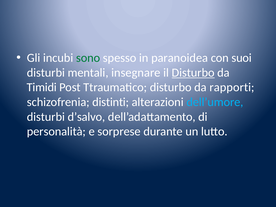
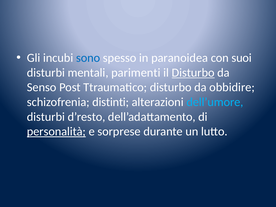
sono colour: green -> blue (88, 58)
insegnare: insegnare -> parimenti (136, 73)
Timidi: Timidi -> Senso (42, 87)
rapporti: rapporti -> obbidire (232, 87)
d’salvo: d’salvo -> d’resto (86, 117)
personalità underline: none -> present (56, 132)
